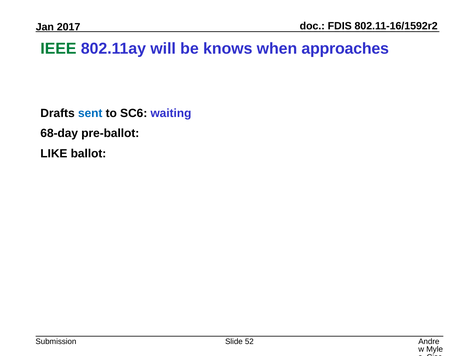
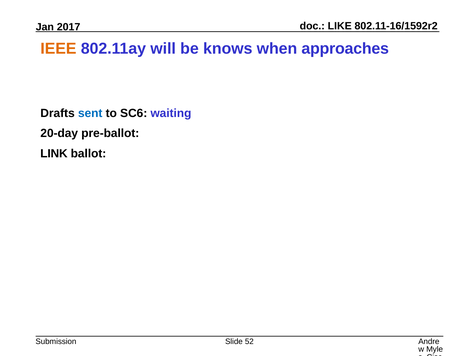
FDIS: FDIS -> LIKE (340, 26)
IEEE colour: green -> orange (58, 49)
68-day: 68-day -> 20-day (59, 133)
LIKE: LIKE -> LINK (54, 154)
